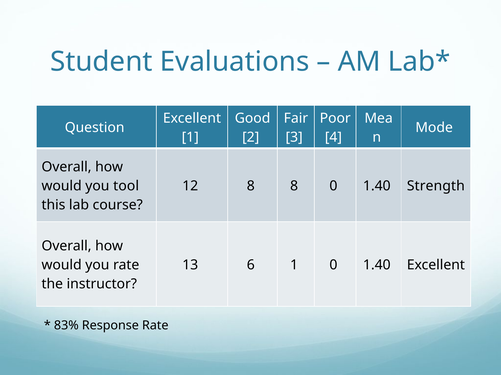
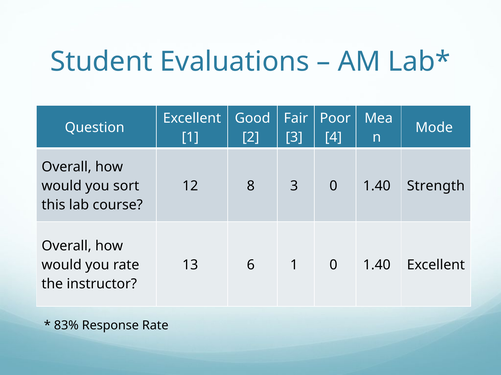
tool: tool -> sort (126, 186)
8 8: 8 -> 3 (294, 186)
